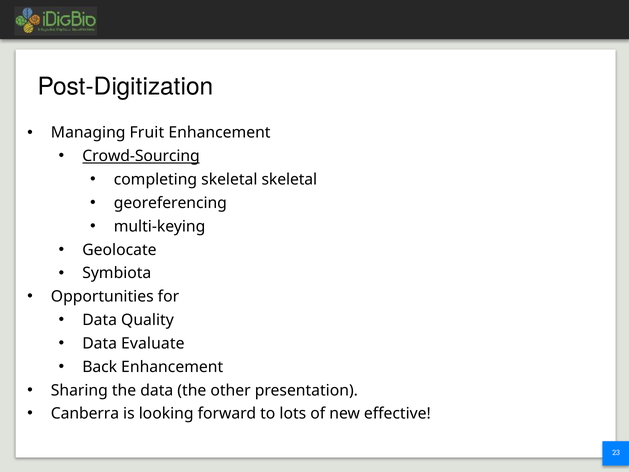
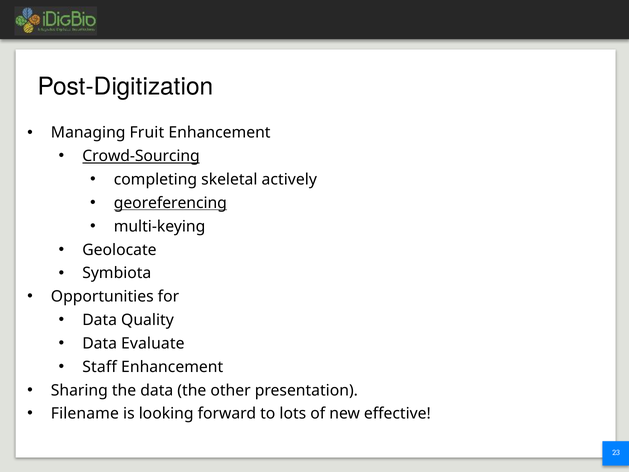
skeletal skeletal: skeletal -> actively (289, 179)
georeferencing underline: none -> present (170, 203)
Back: Back -> Staff (100, 367)
Canberra: Canberra -> Filename (85, 414)
